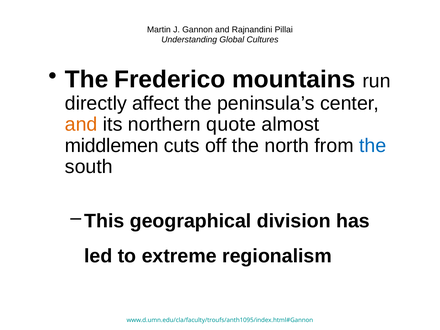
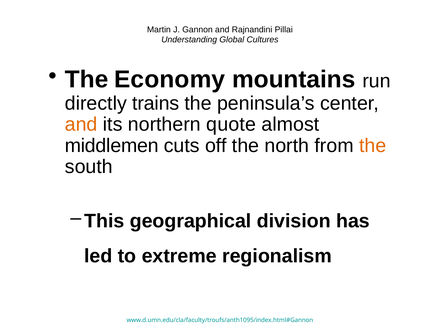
Frederico: Frederico -> Economy (170, 80)
affect: affect -> trains (156, 103)
the colour: blue -> orange (373, 146)
